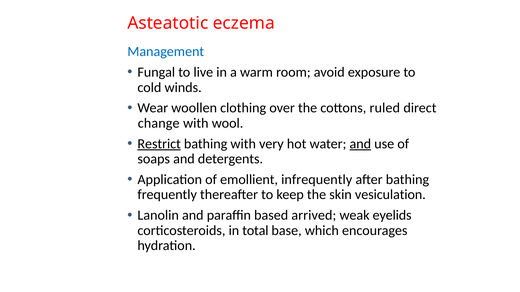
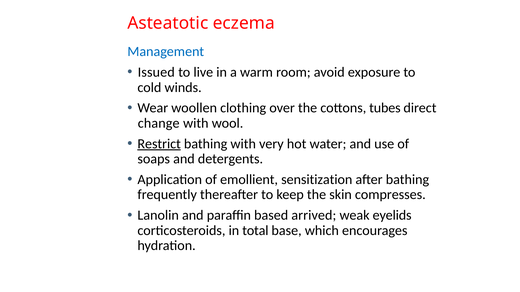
Fungal: Fungal -> Issued (156, 72)
ruled: ruled -> tubes (385, 108)
and underline: present -> none (360, 144)
infrequently: infrequently -> sensitization (317, 180)
vesiculation: vesiculation -> compresses (390, 195)
